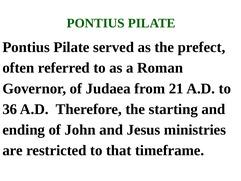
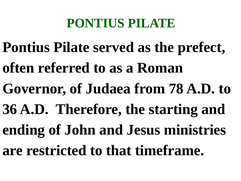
21: 21 -> 78 (176, 88)
